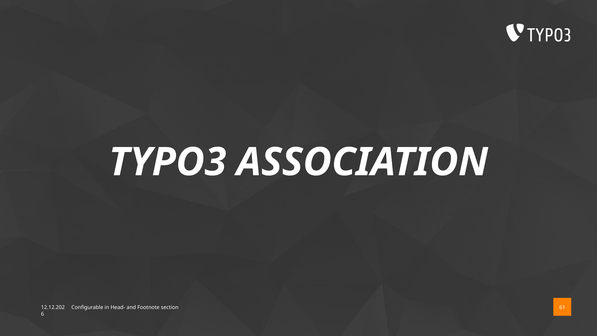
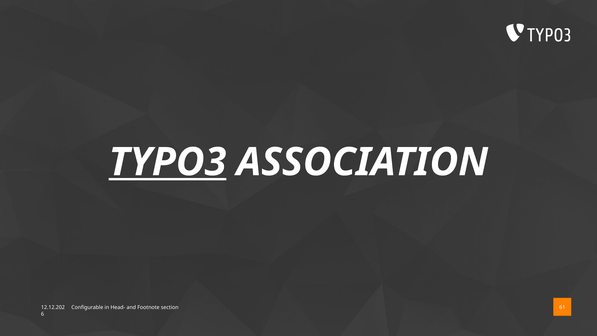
TYPO3 underline: none -> present (168, 162)
